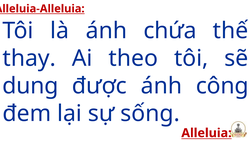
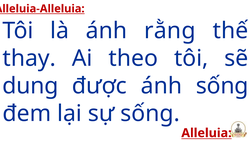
chứa: chứa -> rằng (170, 31)
ánh công: công -> sống (222, 86)
